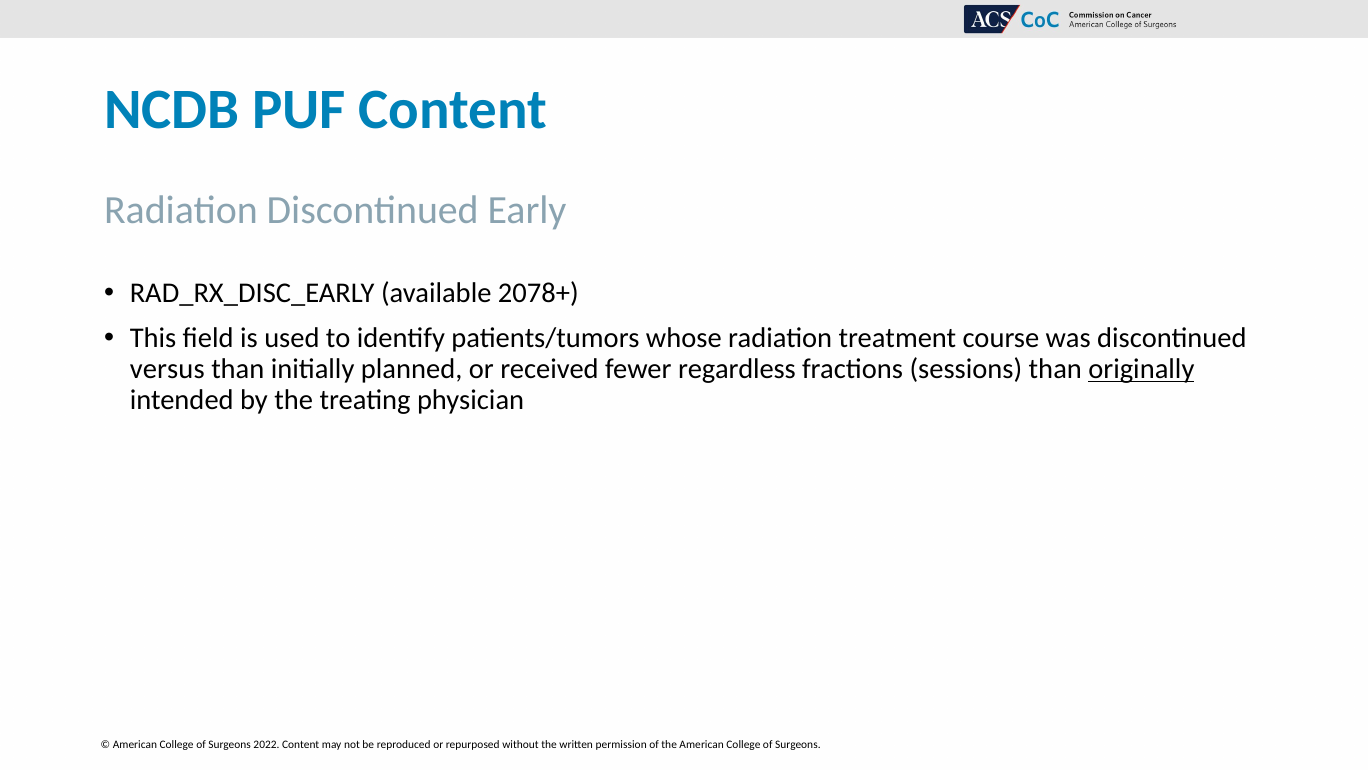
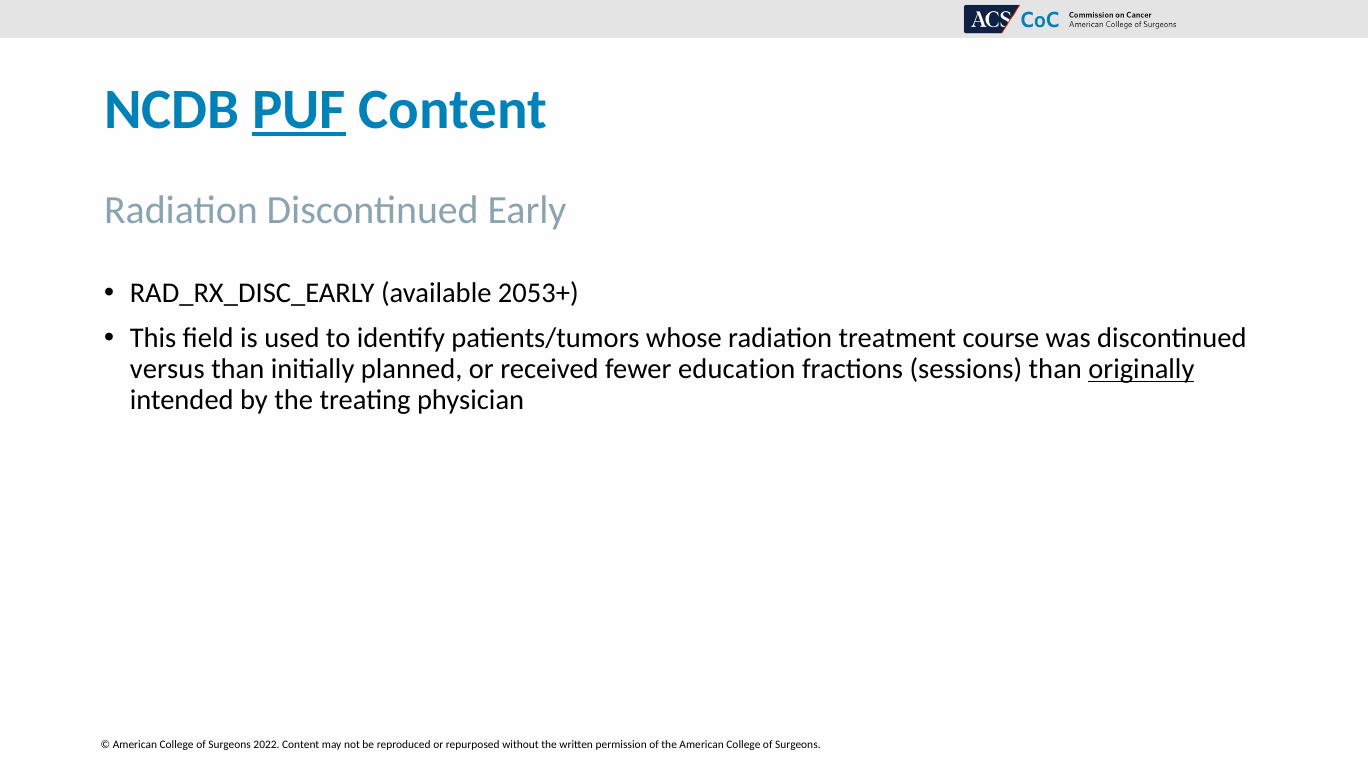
PUF underline: none -> present (299, 110)
2078+: 2078+ -> 2053+ (538, 293)
regardless: regardless -> education (737, 369)
